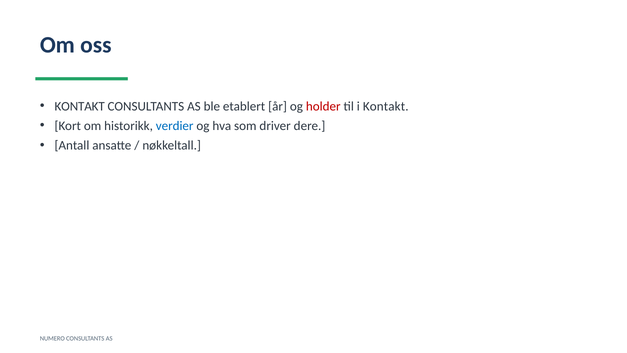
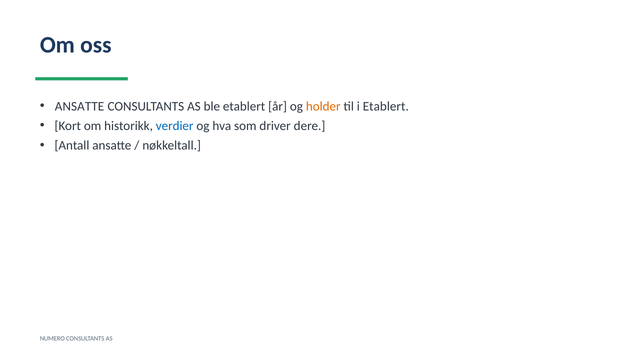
KONTAKT: KONTAKT -> ANSATTE (80, 106)
holder colour: red -> orange (323, 106)
i Kontakt: Kontakt -> Etablert (386, 106)
